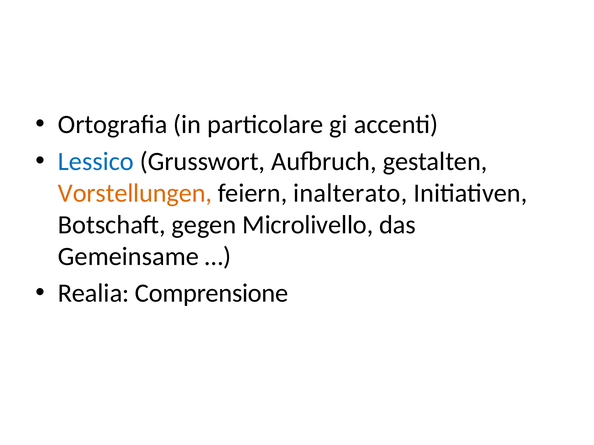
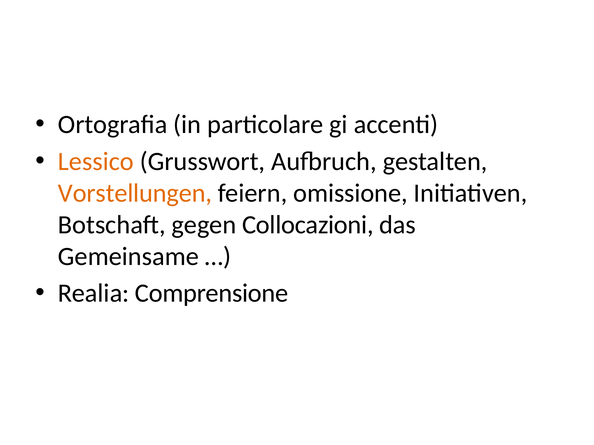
Lessico colour: blue -> orange (96, 162)
inalterato: inalterato -> omissione (350, 193)
Microlivello: Microlivello -> Collocazioni (308, 225)
